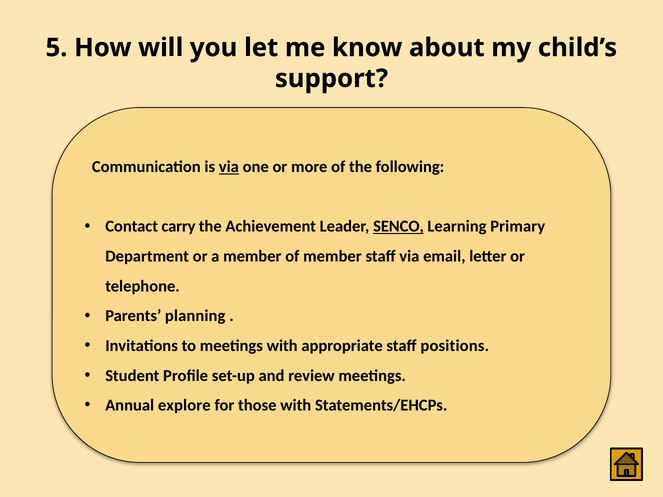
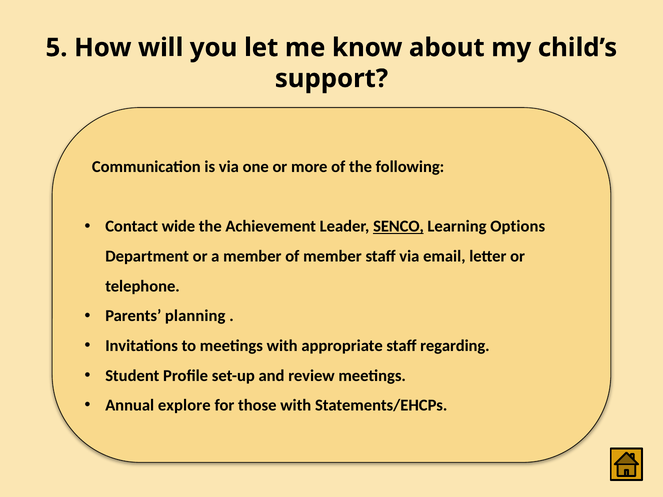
via underline: present -> none (229, 167)
carry: carry -> wide (178, 227)
Primary: Primary -> Options (518, 227)
positions: positions -> regarding (455, 346)
